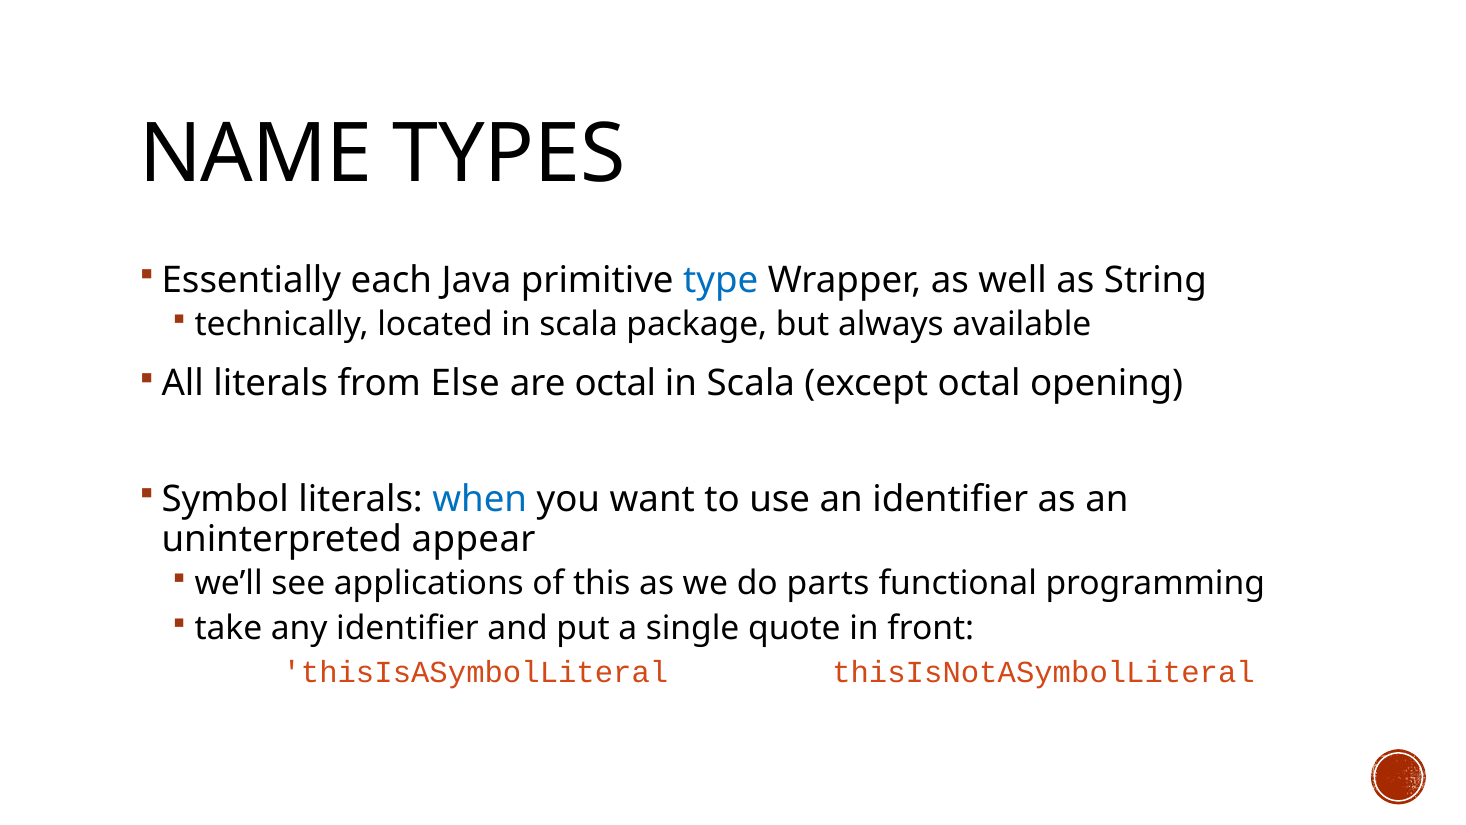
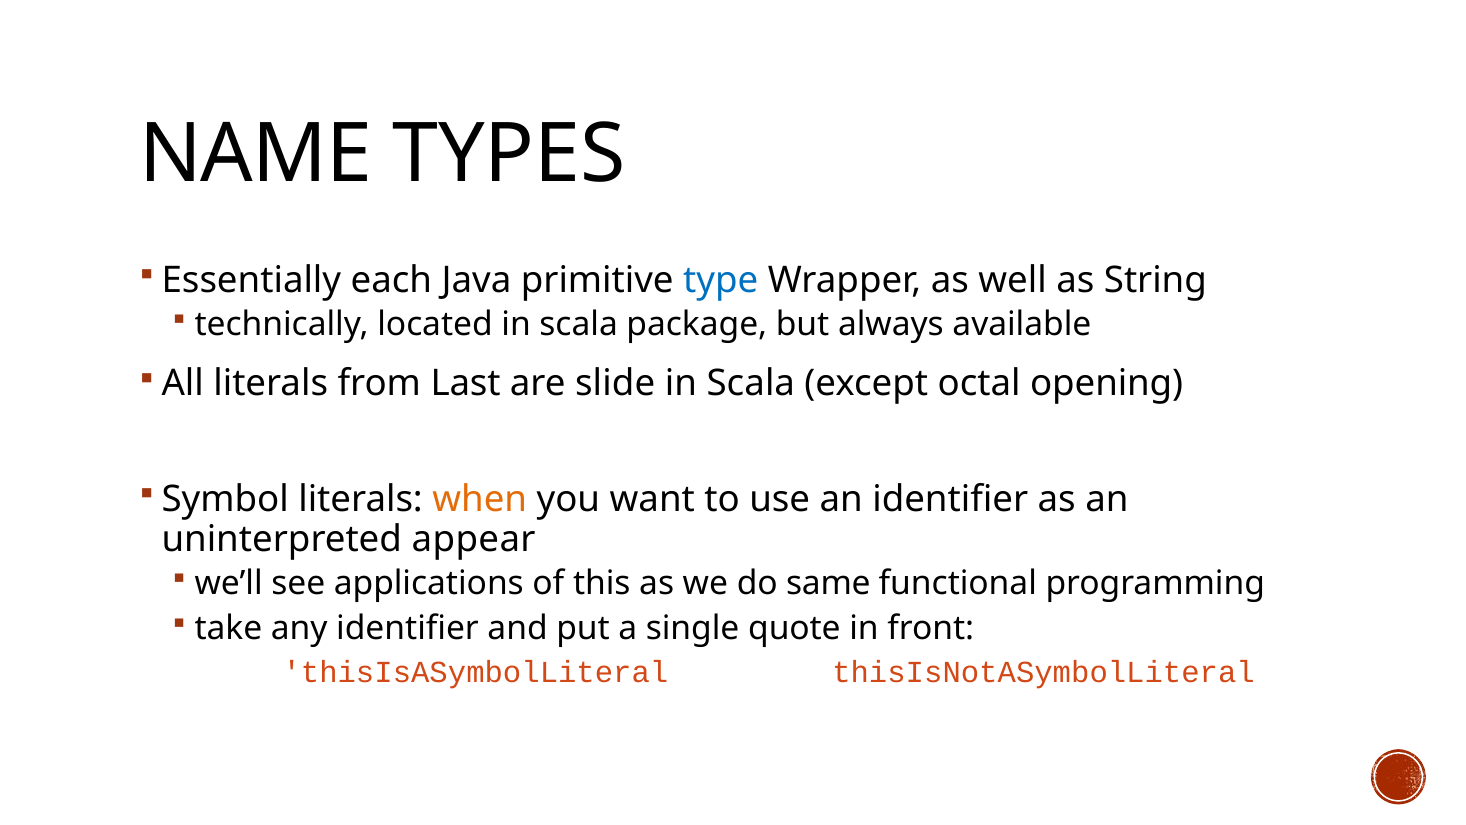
Else: Else -> Last (466, 383)
are octal: octal -> slide (615, 383)
when colour: blue -> orange (480, 499)
parts: parts -> same (828, 583)
